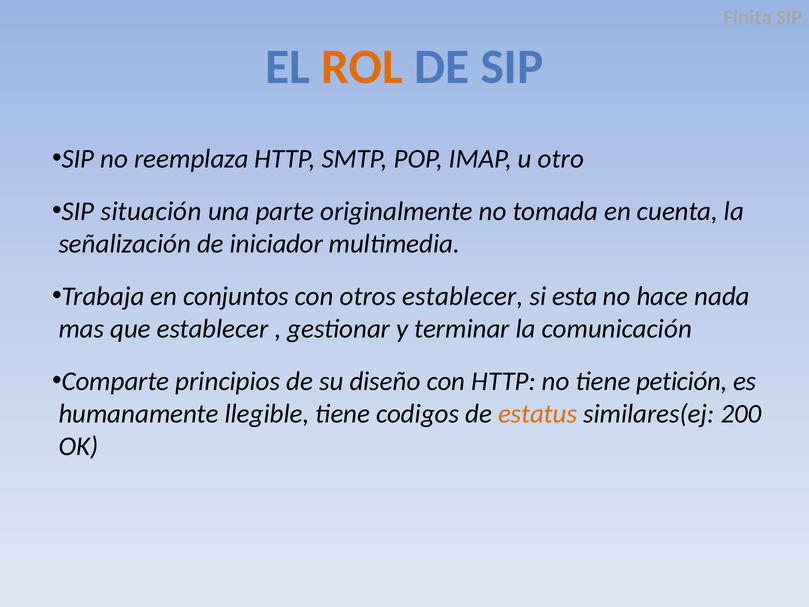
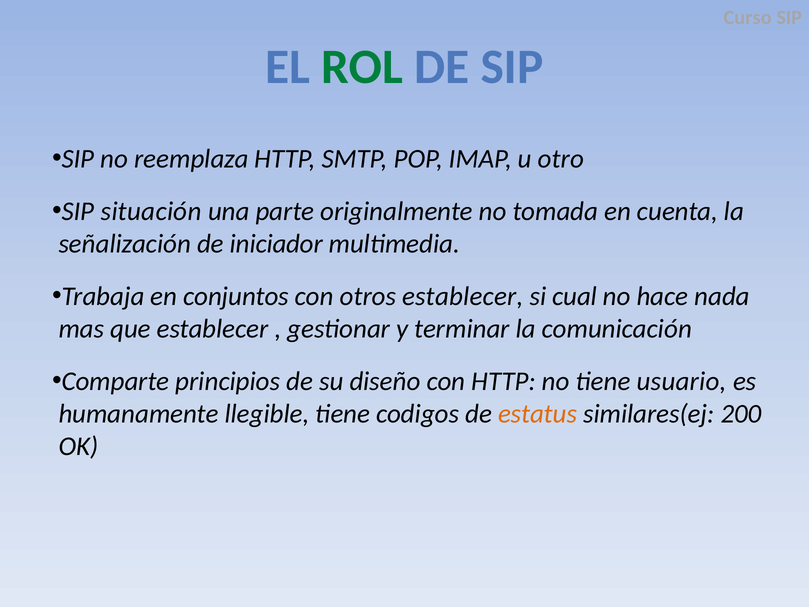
Finita: Finita -> Curso (748, 18)
ROL colour: orange -> green (362, 67)
esta: esta -> cual (575, 296)
petición: petición -> usuario (682, 381)
